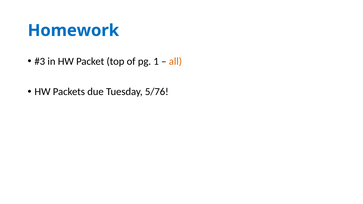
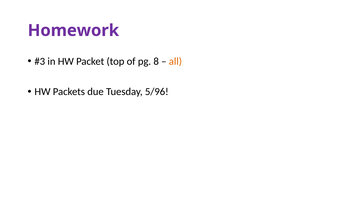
Homework colour: blue -> purple (73, 30)
1: 1 -> 8 (156, 61)
5/76: 5/76 -> 5/96 (157, 92)
